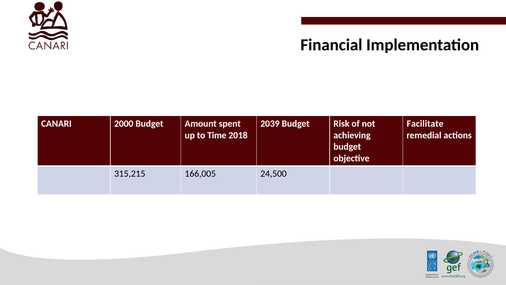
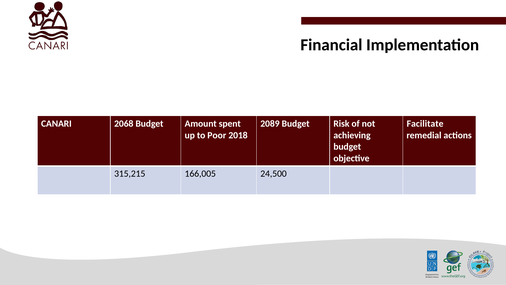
2000: 2000 -> 2068 (124, 123)
2039: 2039 -> 2089 (270, 123)
Time: Time -> Poor (217, 135)
